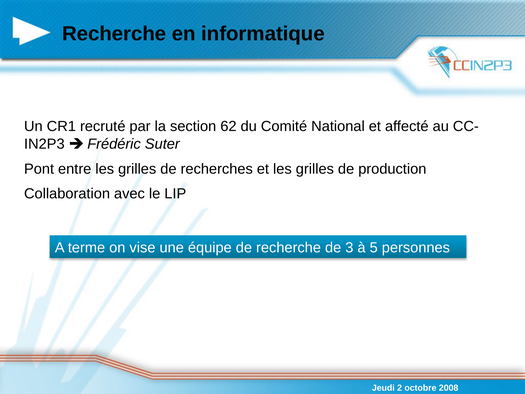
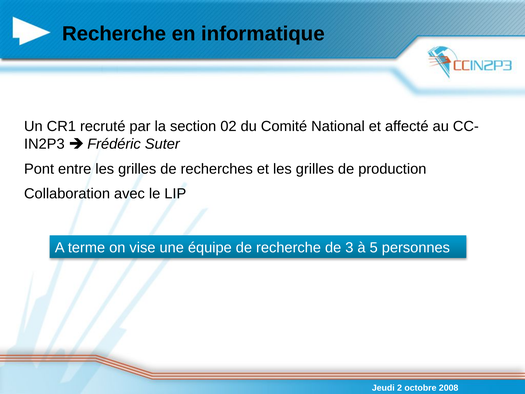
62: 62 -> 02 (228, 126)
